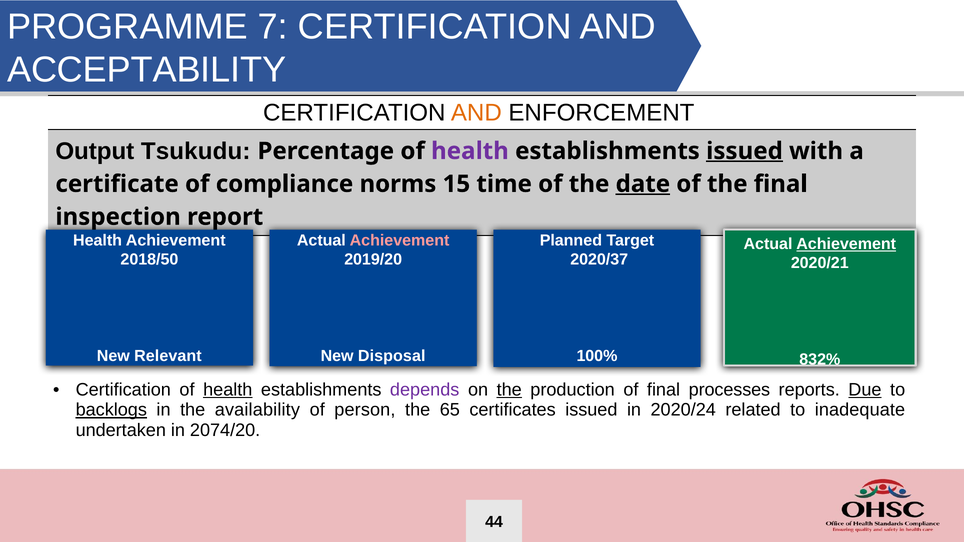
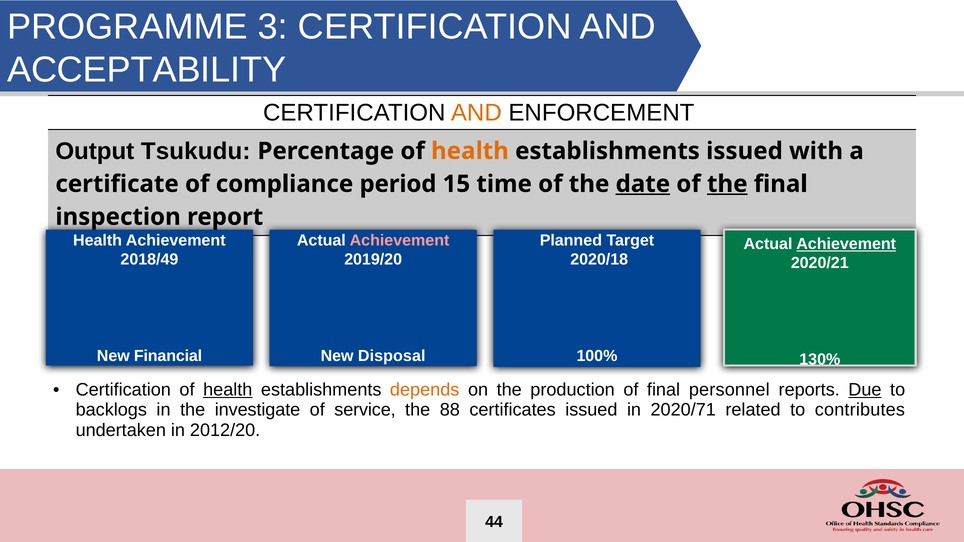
7: 7 -> 3 (273, 27)
health colour: purple -> orange (470, 151)
issued underline: present -> none (745, 151)
norms: norms -> period (398, 184)
the underline: none -> present (727, 184)
2018/50: 2018/50 -> 2018/49 (149, 260)
2020/37: 2020/37 -> 2020/18 (599, 260)
Relevant: Relevant -> Financial (168, 356)
832%: 832% -> 130% (820, 360)
depends colour: purple -> orange (425, 390)
the underline: present -> none (509, 390)
processes: processes -> personnel (729, 390)
backlogs underline: present -> none (111, 410)
availability: availability -> investigate (258, 410)
person: person -> service (365, 410)
65: 65 -> 88 (450, 410)
2020/24: 2020/24 -> 2020/71 (683, 410)
inadequate: inadequate -> contributes (860, 410)
2074/20: 2074/20 -> 2012/20 (225, 430)
